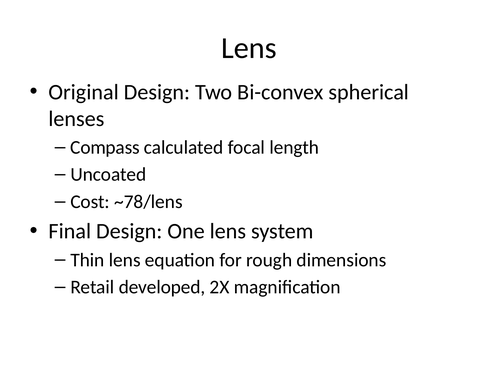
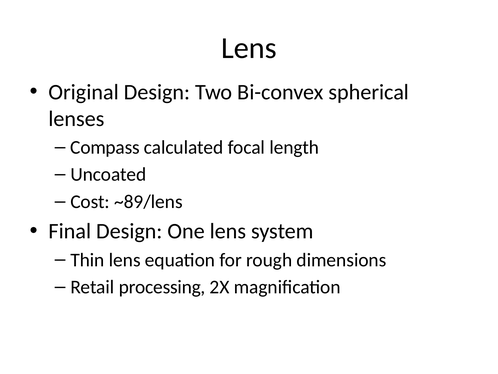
~78/lens: ~78/lens -> ~89/lens (148, 201)
developed: developed -> processing (162, 287)
